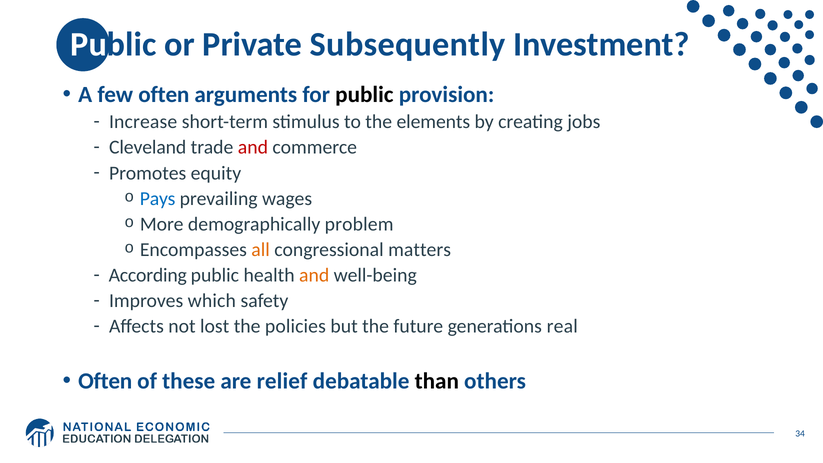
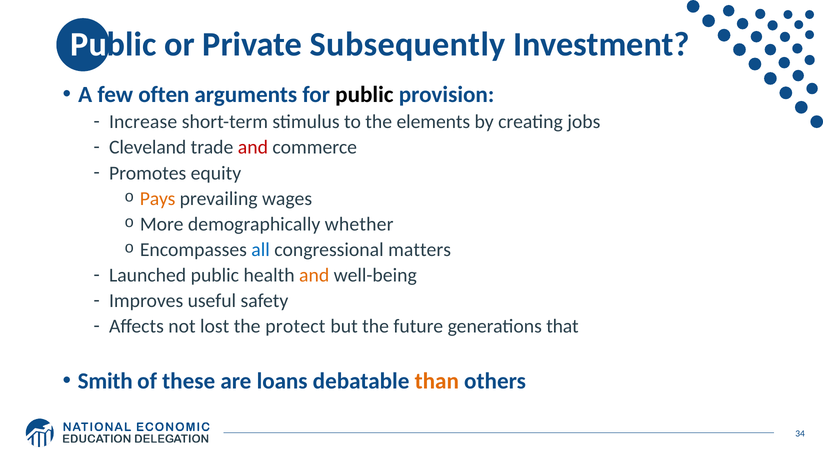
Pays colour: blue -> orange (158, 199)
problem: problem -> whether (359, 224)
all colour: orange -> blue (261, 250)
According: According -> Launched (148, 275)
which: which -> useful (212, 301)
policies: policies -> protect (295, 326)
real: real -> that (562, 326)
Often: Often -> Smith (105, 381)
relief: relief -> loans (282, 381)
than colour: black -> orange (437, 381)
